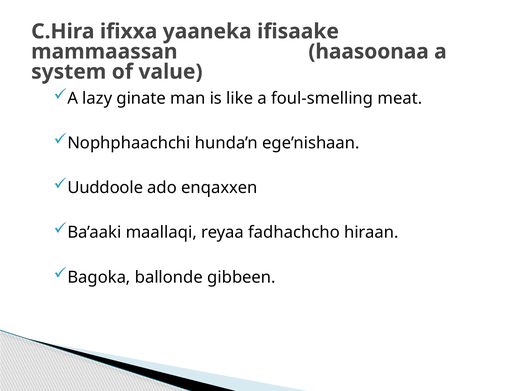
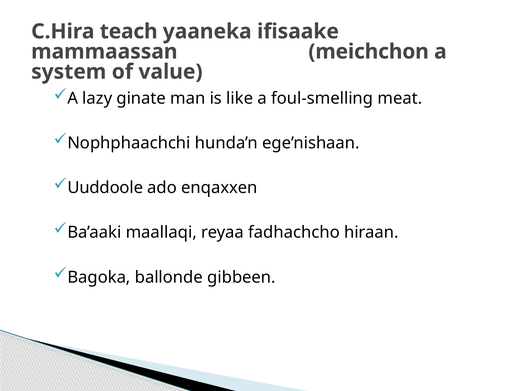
ifixxa: ifixxa -> teach (129, 31)
haasoonaa: haasoonaa -> meichchon (369, 52)
